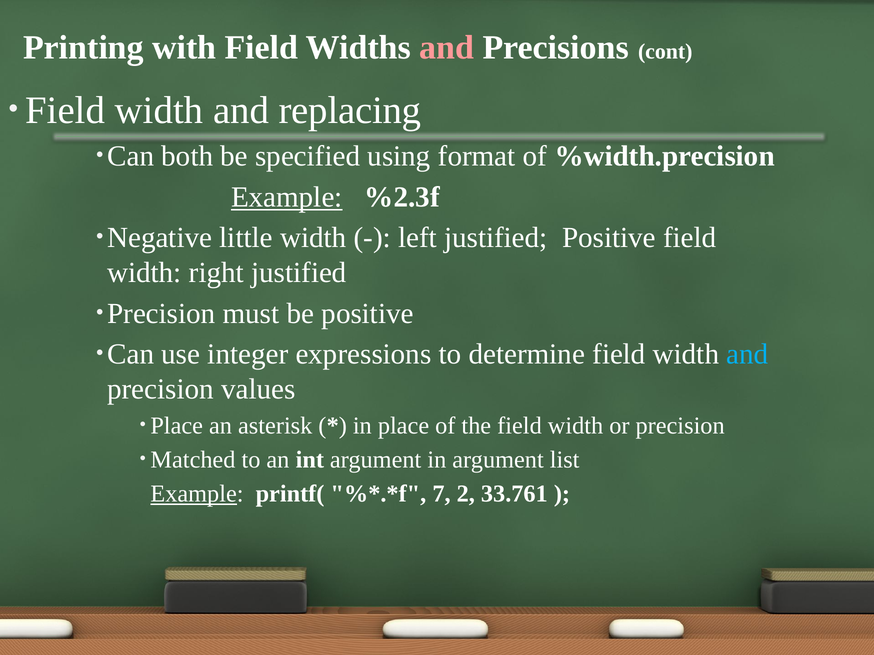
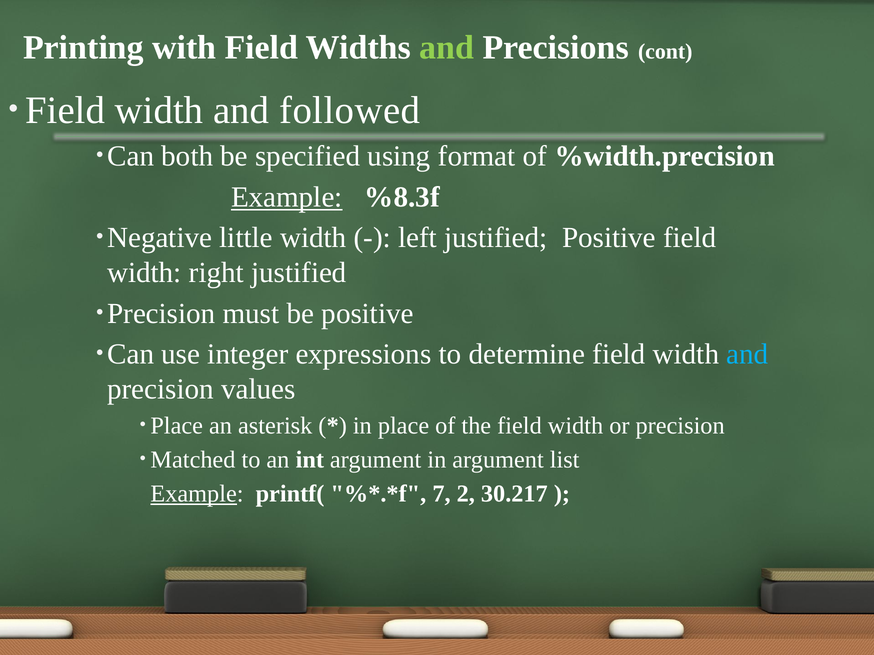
and colour: pink -> light green (447, 47)
replacing: replacing -> followed (350, 111)
%2.3f: %2.3f -> %8.3f (402, 197)
33.761: 33.761 -> 30.217 (514, 494)
